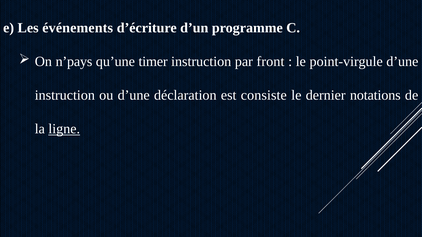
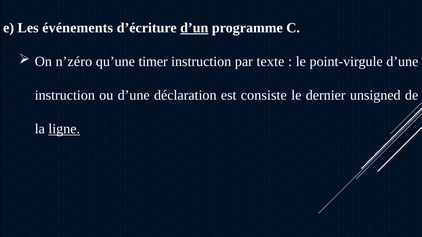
d’un underline: none -> present (194, 28)
n’pays: n’pays -> n’zéro (74, 62)
front: front -> texte (270, 62)
notations: notations -> unsigned (375, 95)
